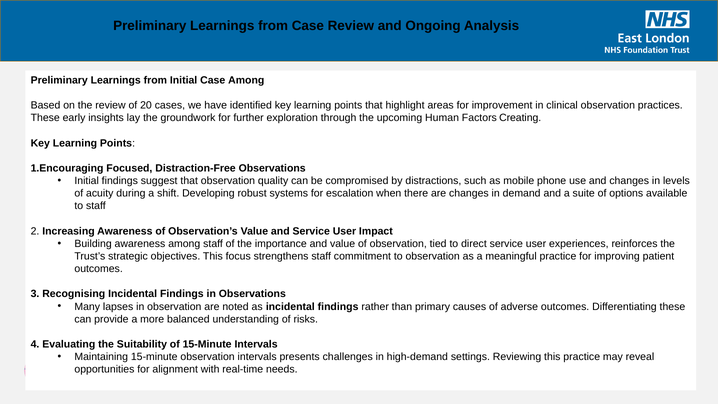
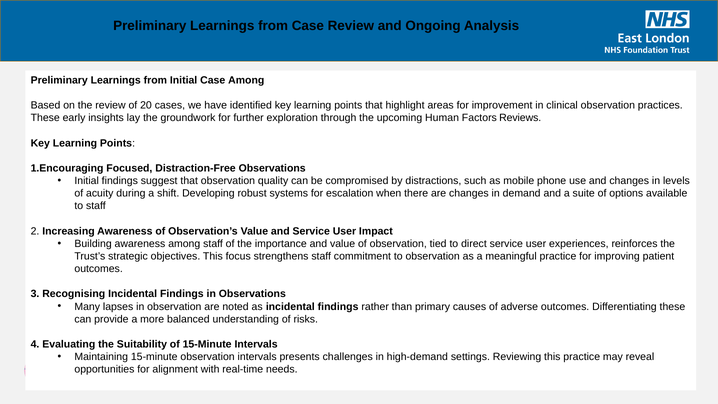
Creating: Creating -> Reviews (520, 118)
